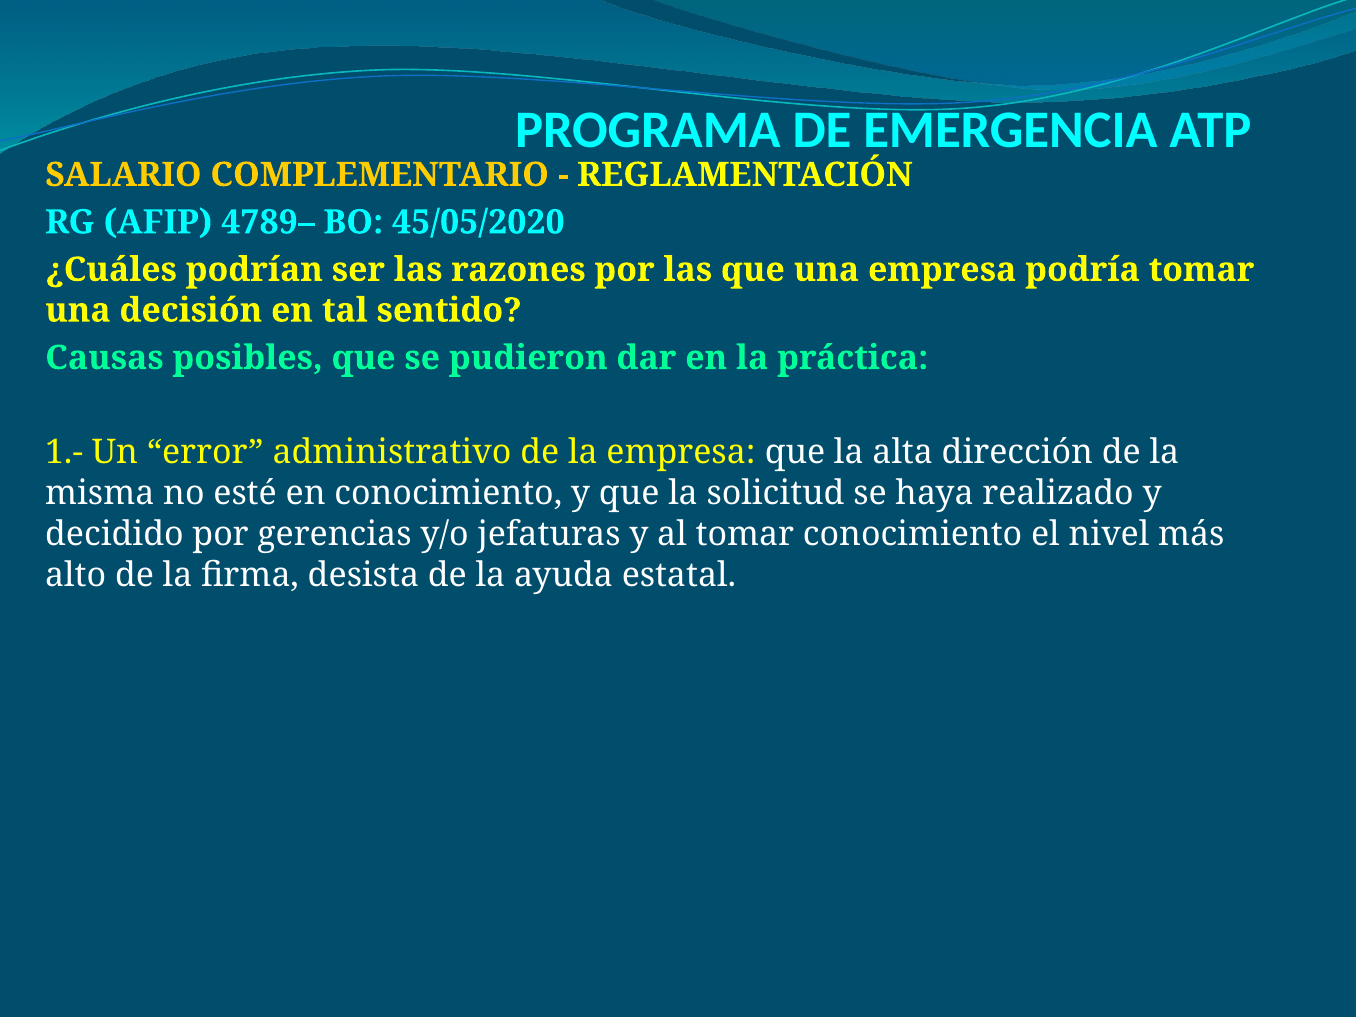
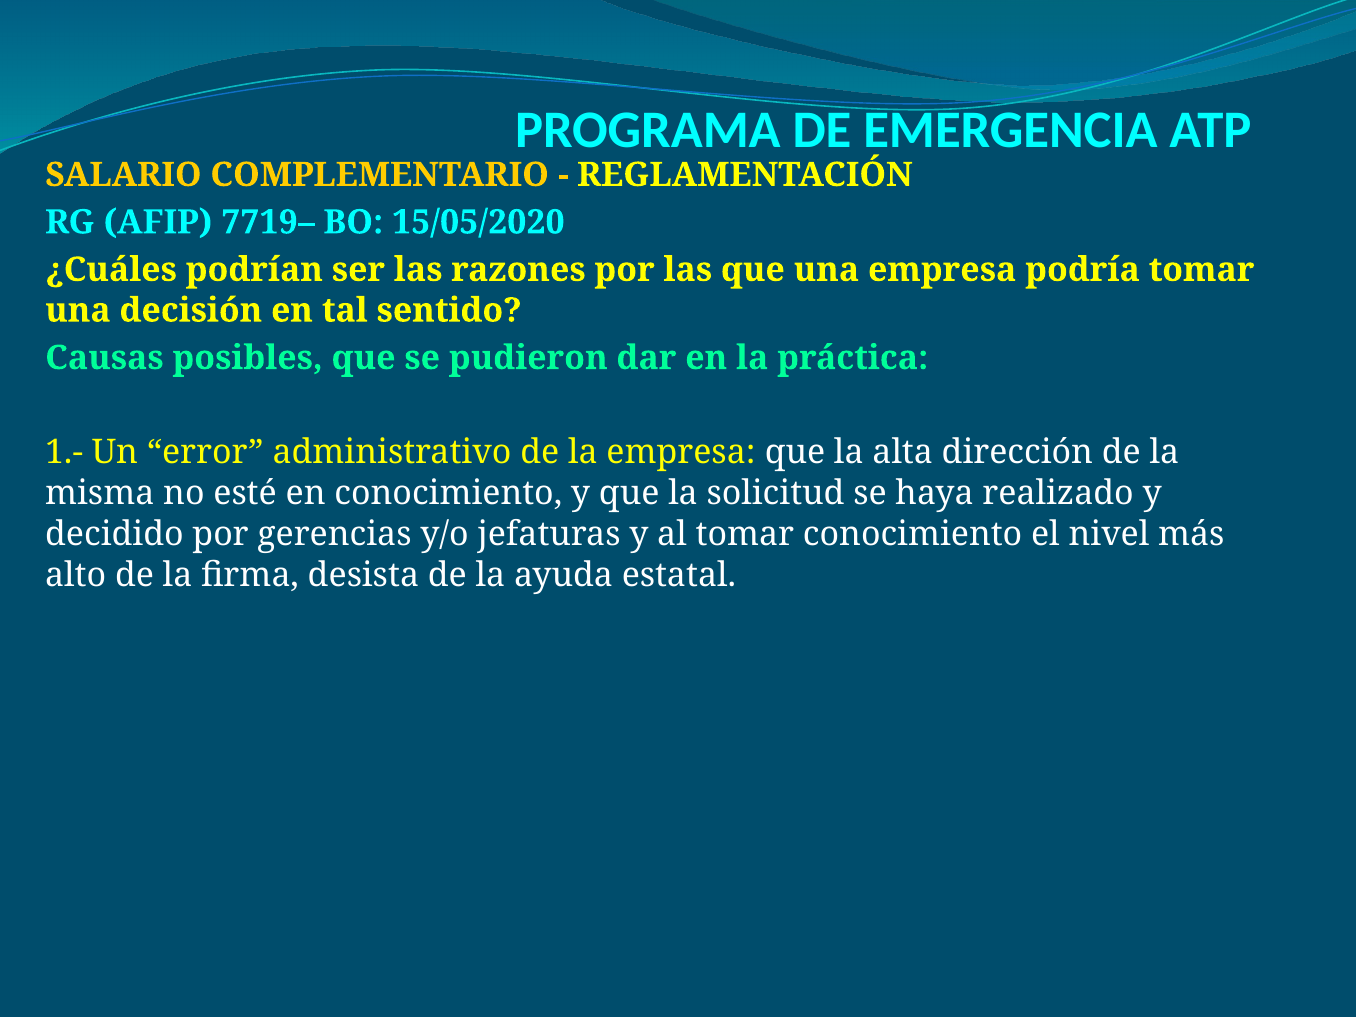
4789–: 4789– -> 7719– (268, 222)
45/05/2020: 45/05/2020 -> 15/05/2020 (478, 222)
